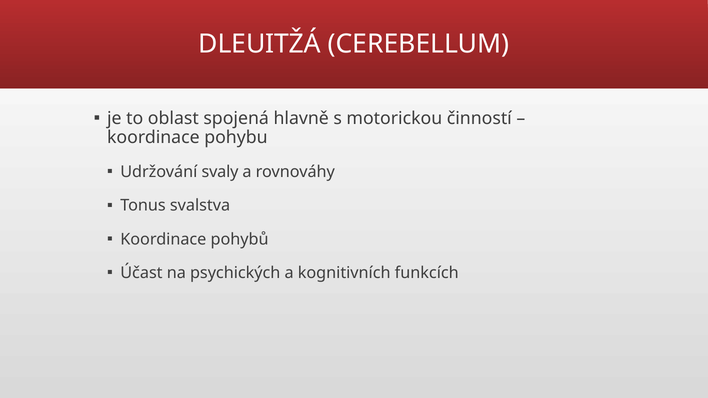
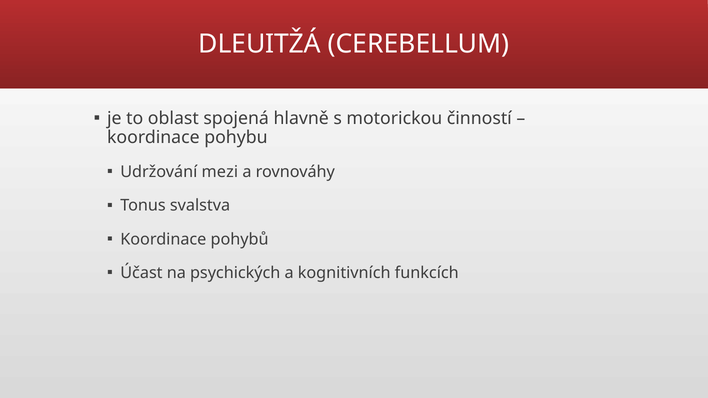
svaly: svaly -> mezi (220, 172)
